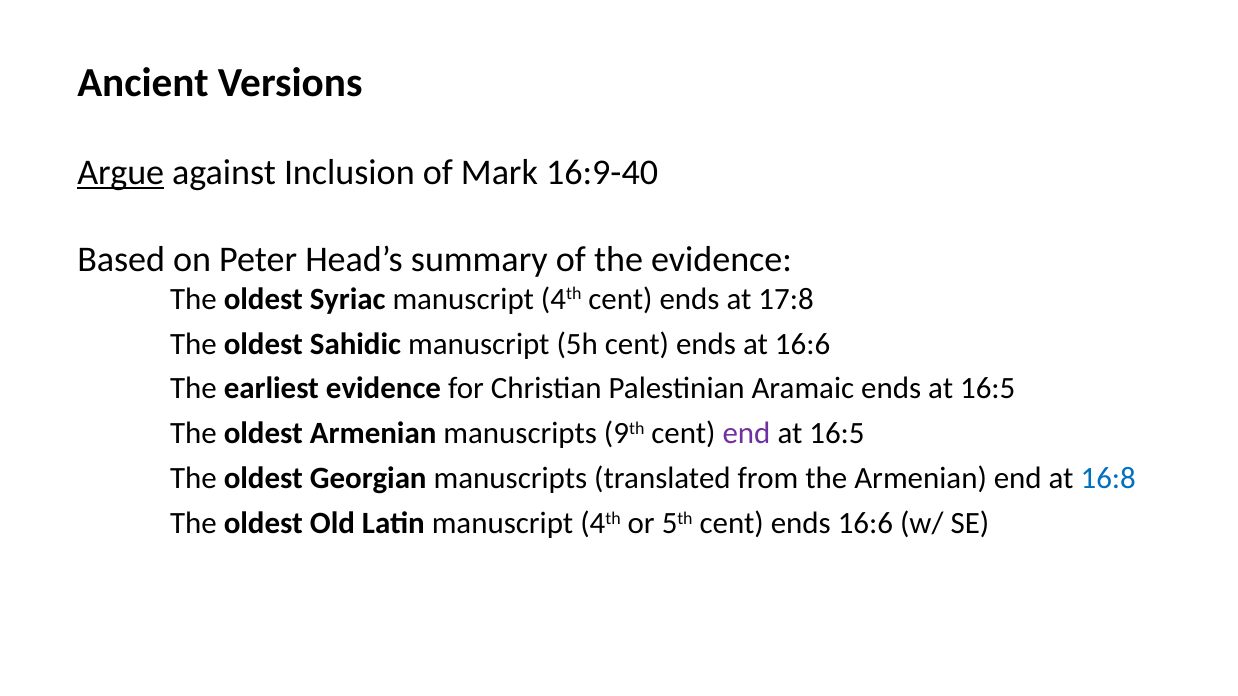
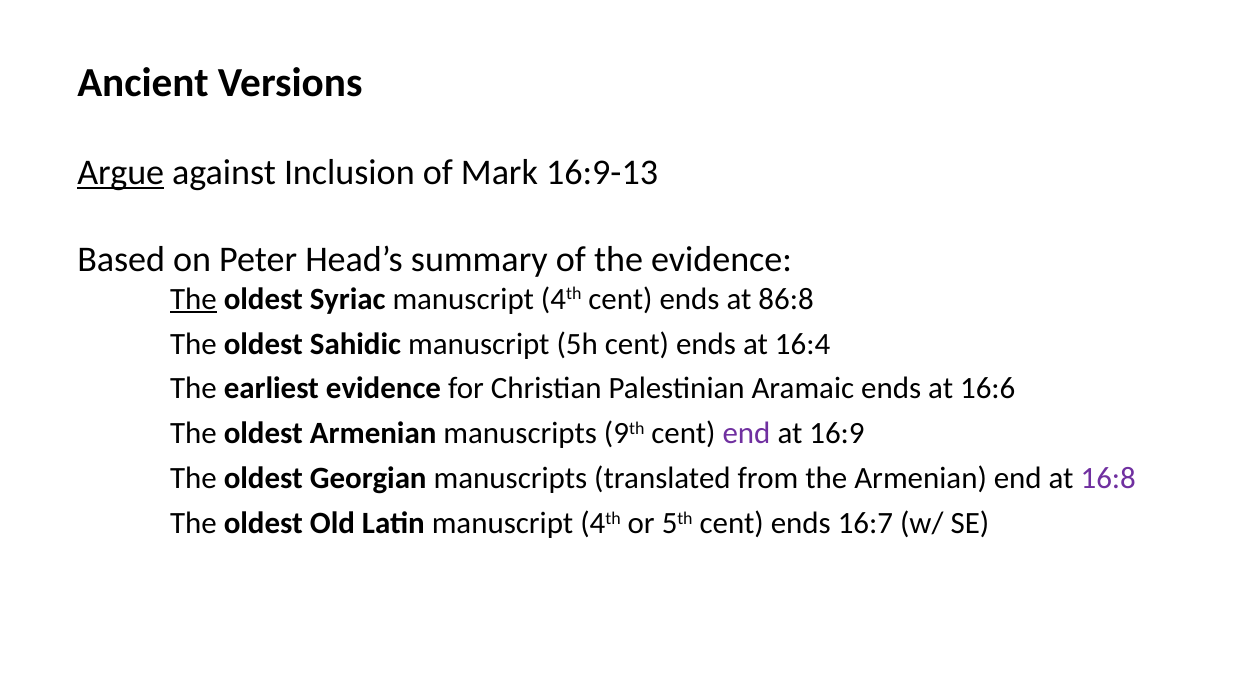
16:9-40: 16:9-40 -> 16:9-13 (602, 173)
The underline: none -> present (193, 299)
17:8: 17:8 -> 86:8 (786, 299)
at 16:6: 16:6 -> 16:4 (803, 344)
ends at 16:5: 16:5 -> 16:6 (988, 389)
16:5: 16:5 -> 16:9 (837, 434)
16:8 colour: blue -> purple (1108, 479)
ends 16:6: 16:6 -> 16:7 (865, 524)
